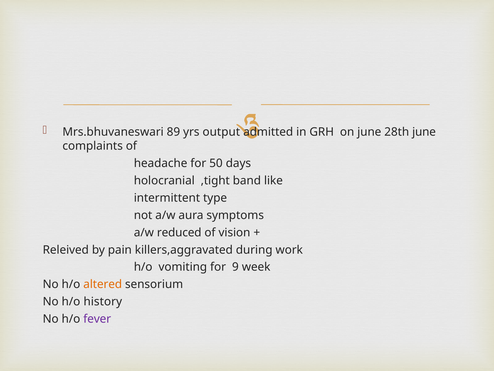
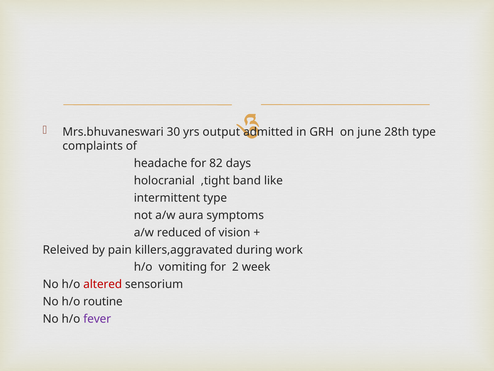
89: 89 -> 30 (173, 132)
28th june: june -> type (424, 132)
50: 50 -> 82 (216, 163)
9: 9 -> 2 (235, 267)
altered colour: orange -> red (103, 284)
history: history -> routine (103, 301)
